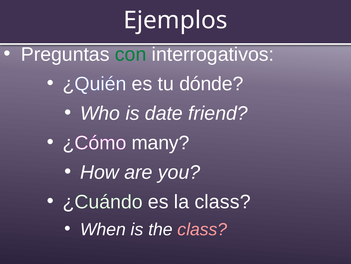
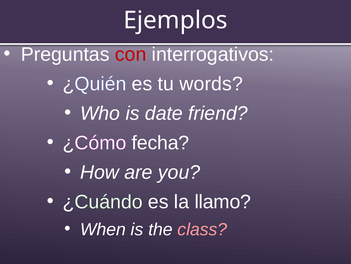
con colour: green -> red (131, 54)
dónde: dónde -> words (211, 84)
many: many -> fecha (160, 142)
la class: class -> llamo (223, 201)
